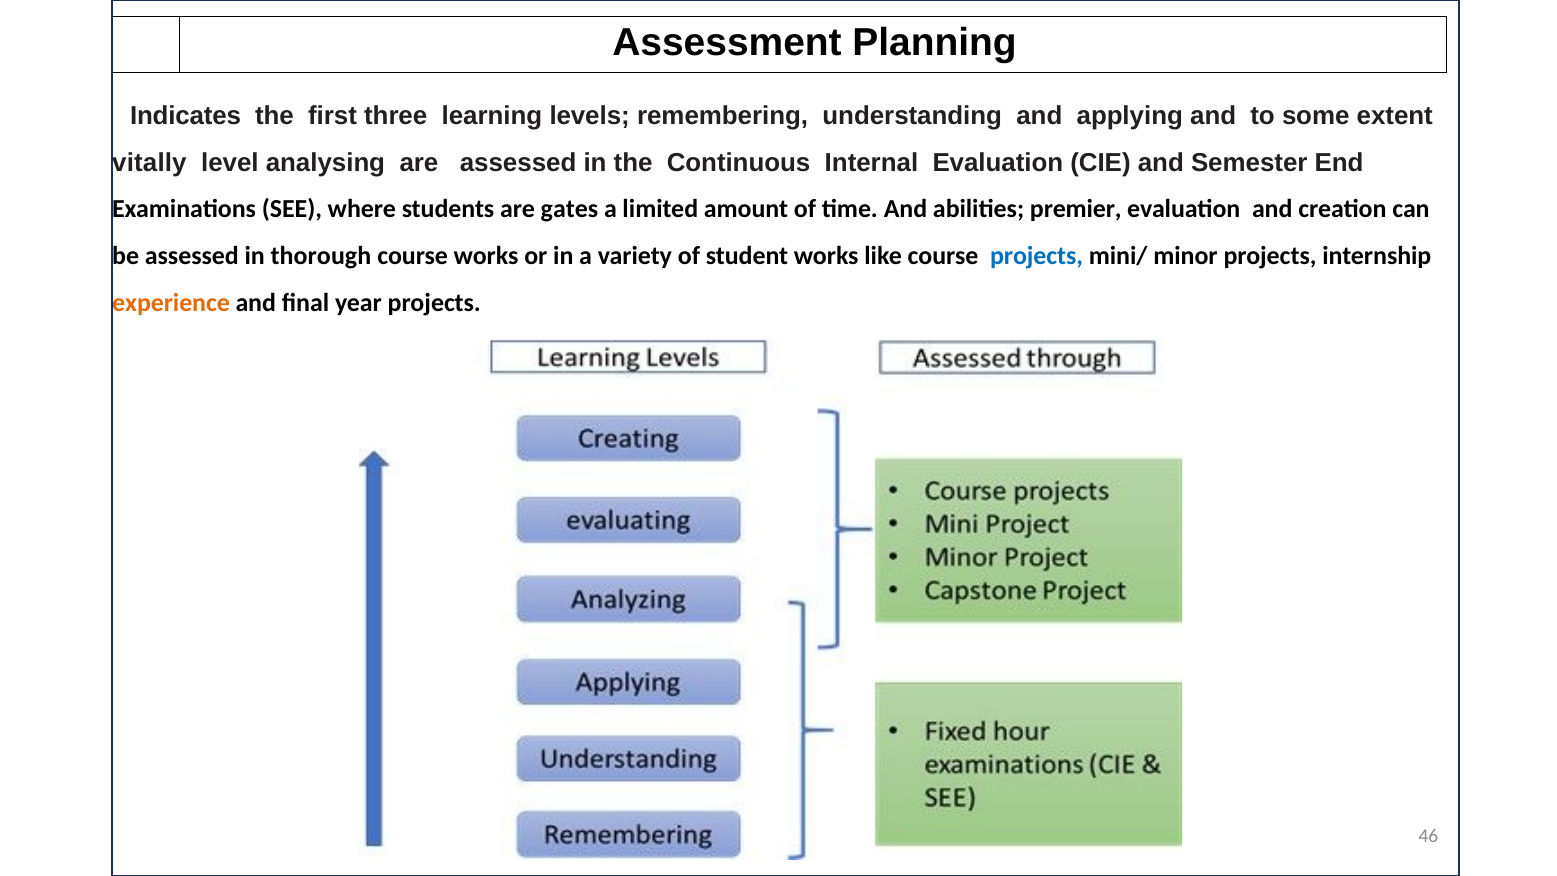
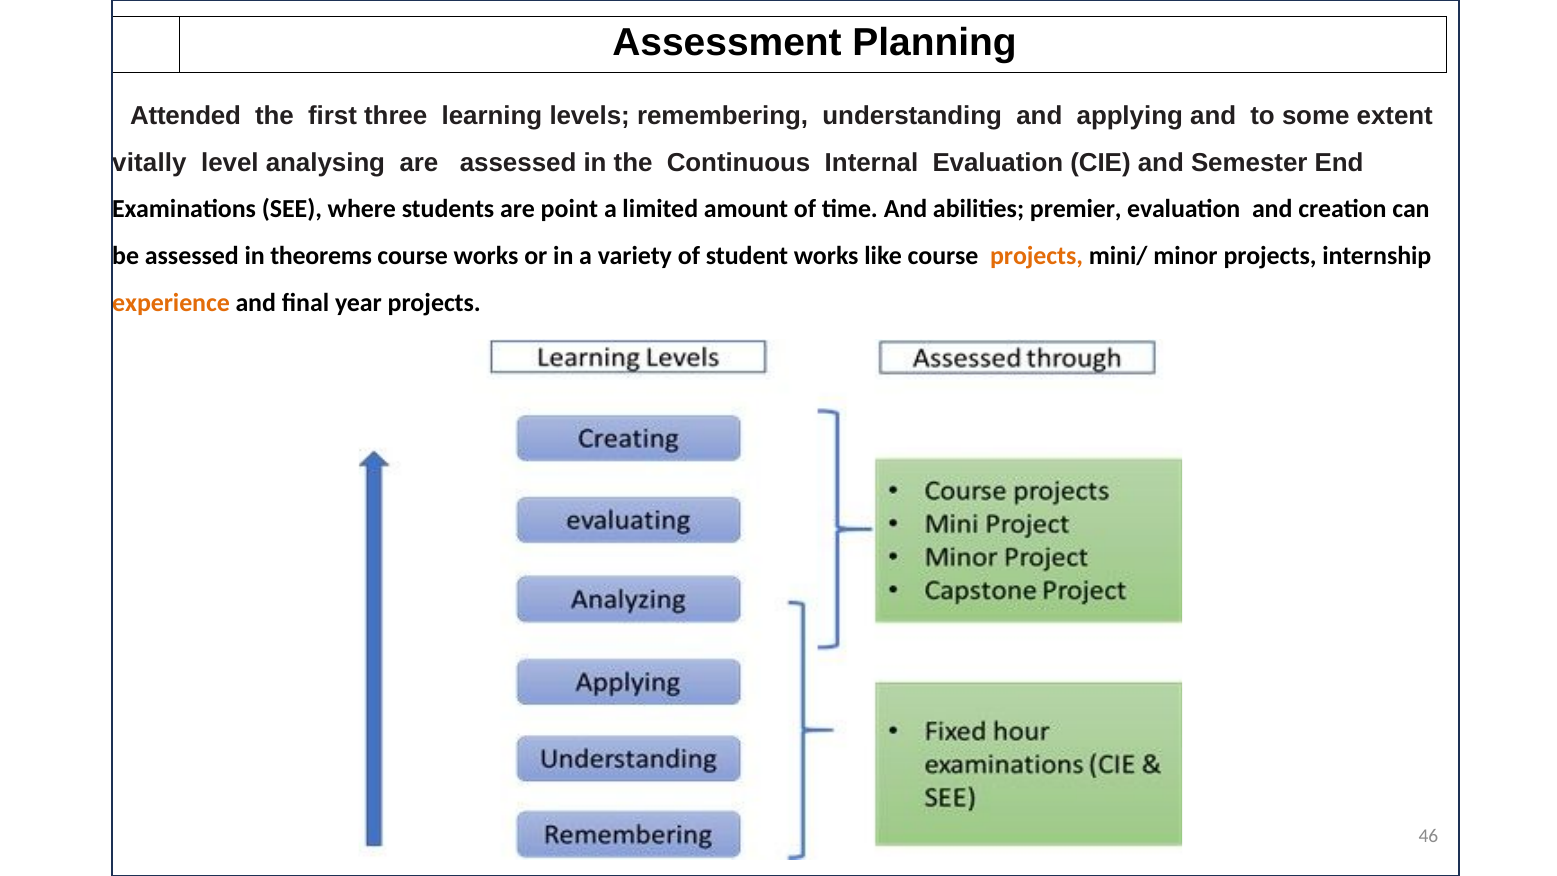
Indicates: Indicates -> Attended (186, 116)
gates: gates -> point (569, 209)
thorough: thorough -> theorems (321, 256)
projects colour: blue -> orange (1037, 256)
